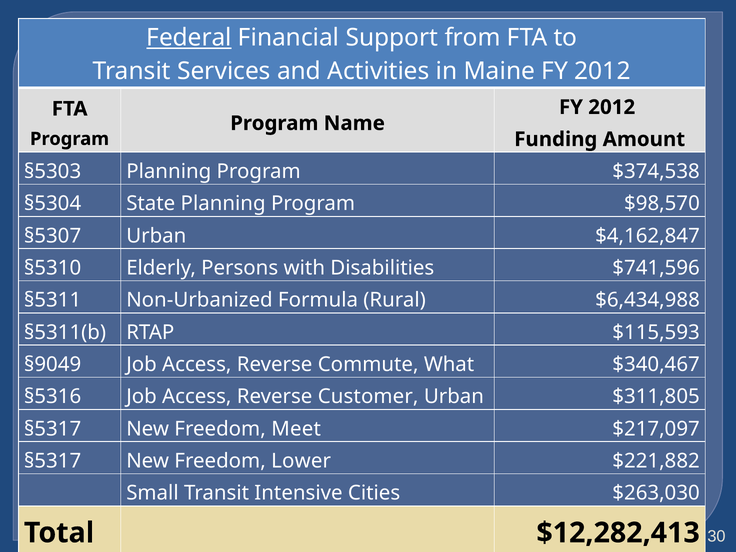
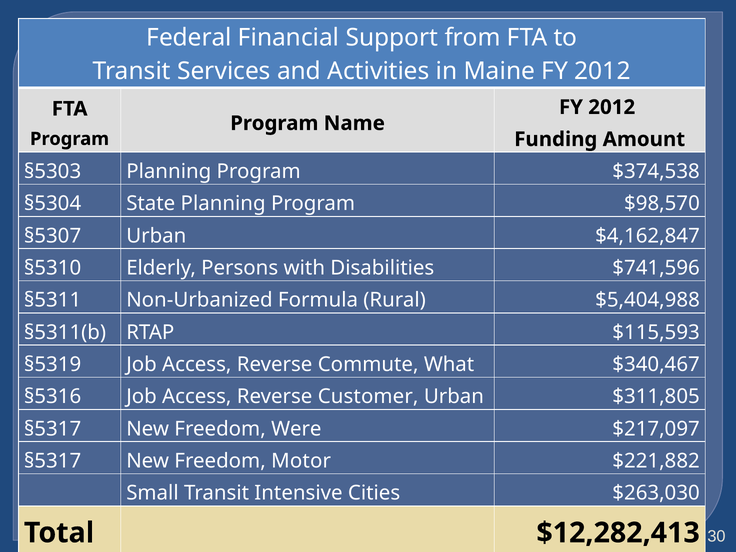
Federal underline: present -> none (189, 38)
$6,434,988: $6,434,988 -> $5,404,988 (648, 300)
§9049: §9049 -> §5319 (53, 364)
Meet: Meet -> Were (296, 429)
Lower: Lower -> Motor (301, 461)
